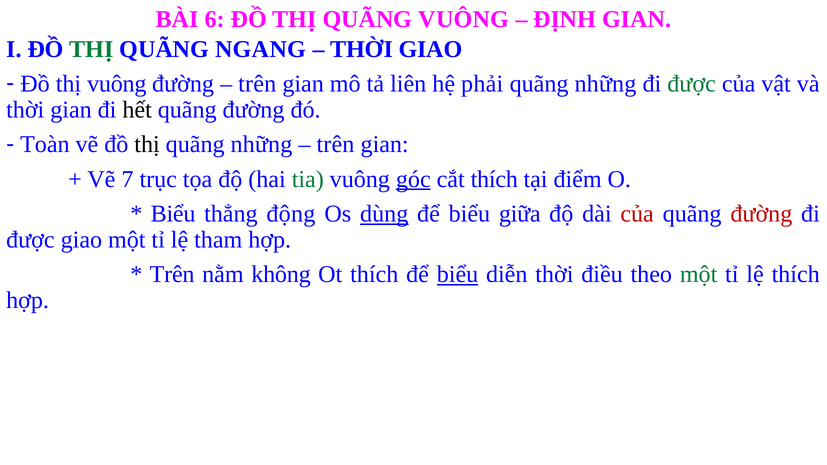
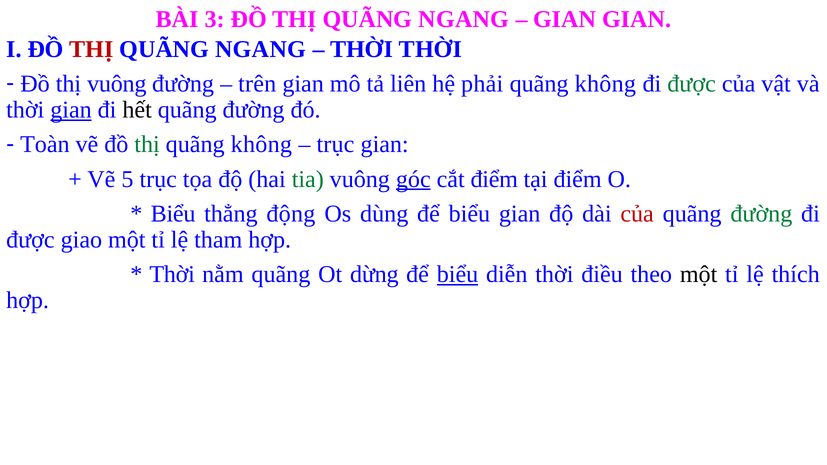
6: 6 -> 3 (215, 19)
VUÔNG: VUÔNG -> NGANG (464, 19)
ĐỊNH: ĐỊNH -> GIAN (565, 19)
THỊ colour: green -> red (91, 49)
THỜI GIAO: GIAO -> THỜI (430, 49)
những: những -> không (605, 84)
gian underline: none -> present (71, 110)
thị colour: black -> green (147, 145)
những: những -> không (261, 145)
trên: trên -> trục (335, 145)
7: 7 -> 5 (127, 179)
cắt thích: thích -> điểm (494, 179)
dùng underline: present -> none (384, 214)
biểu giữa: giữa -> gian (520, 214)
đường colour: red -> green (761, 214)
Trên: Trên -> Thời (172, 274)
nằm không: không -> quãng (281, 274)
Ot thích: thích -> dừng (374, 274)
một colour: green -> black (699, 274)
